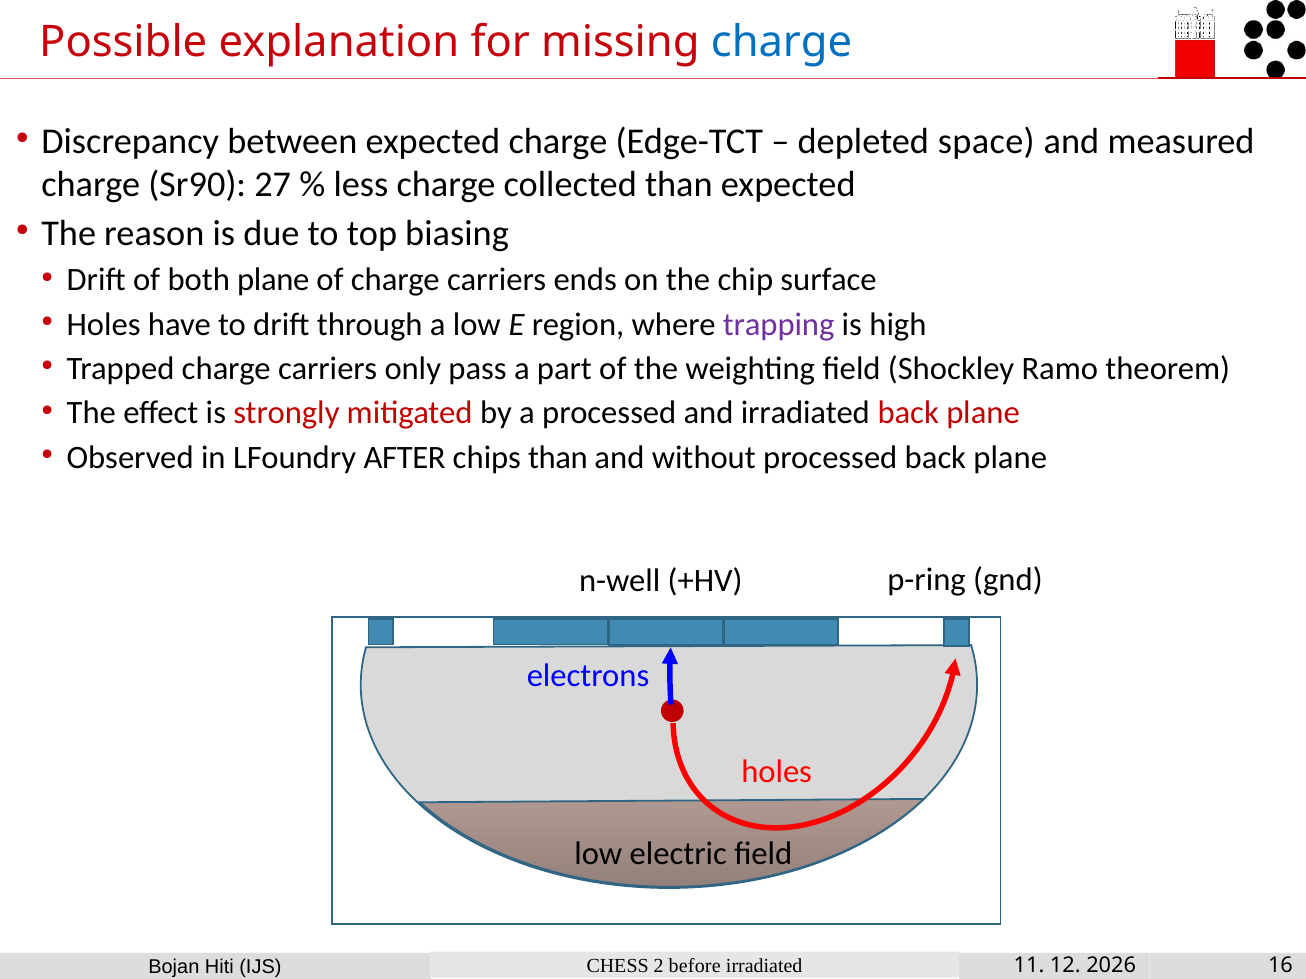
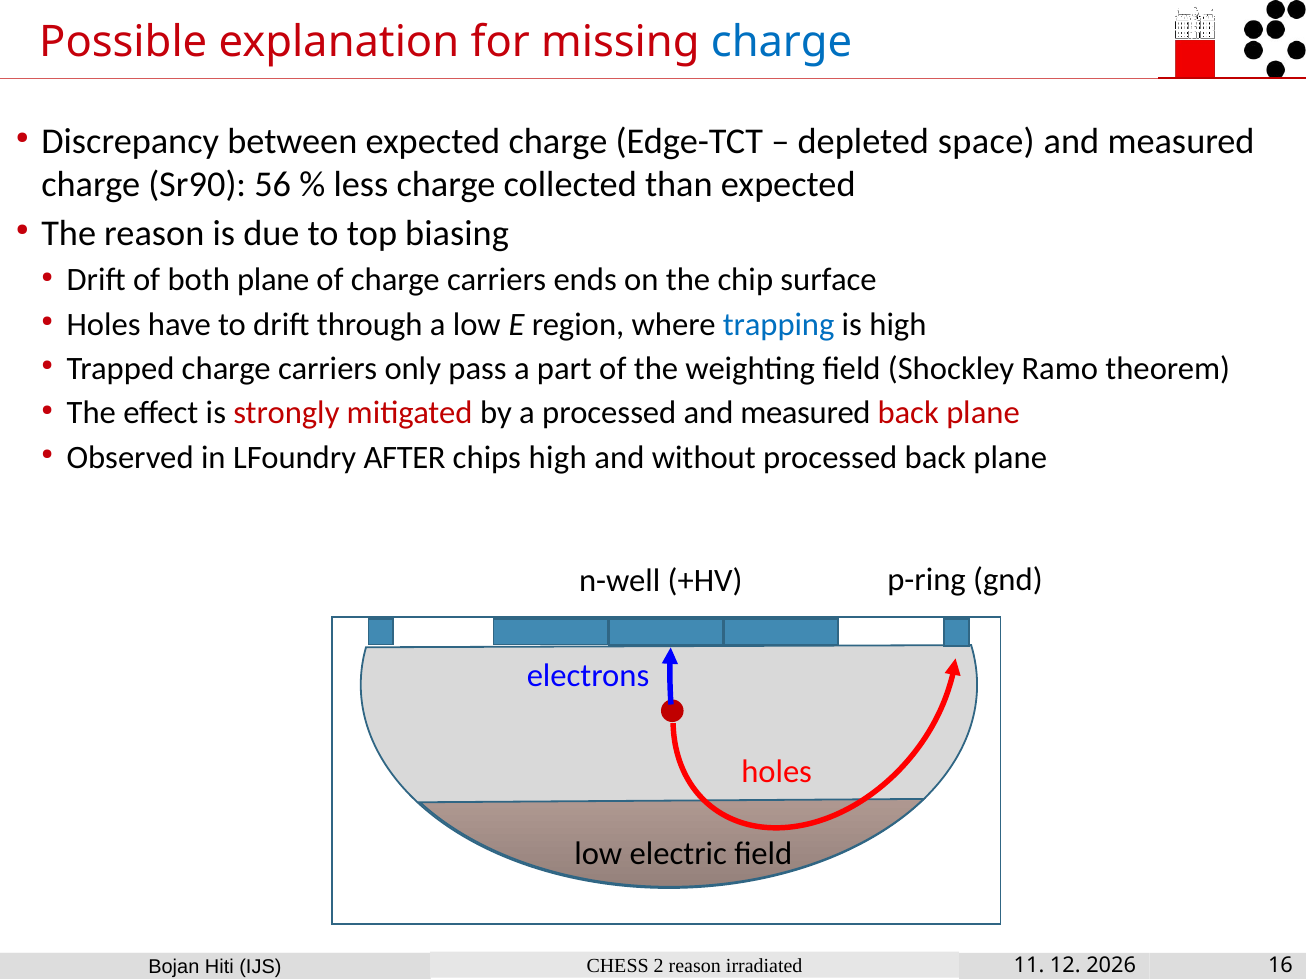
27: 27 -> 56 (273, 185)
trapping colour: purple -> blue (779, 324)
processed and irradiated: irradiated -> measured (805, 413)
chips than: than -> high (558, 458)
2 before: before -> reason (695, 966)
